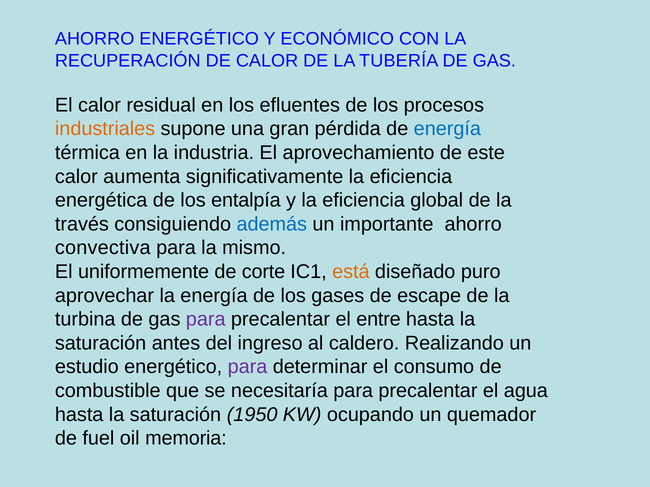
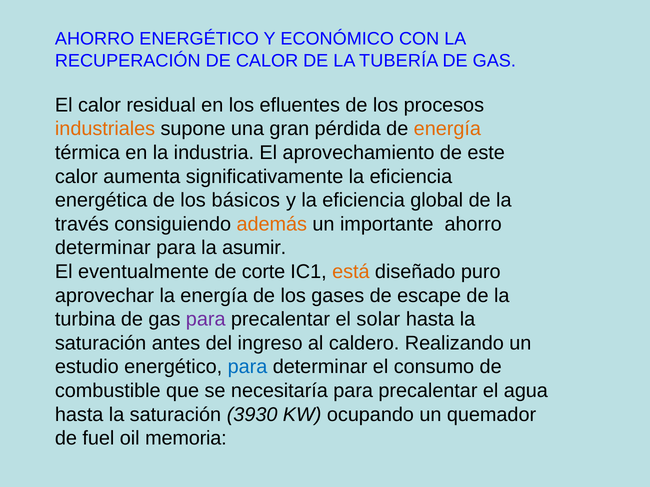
energía colour: blue -> orange (447, 129)
entalpía: entalpía -> básicos (246, 200)
además colour: blue -> orange (272, 224)
convectiva: convectiva -> determinar (103, 248)
mismo: mismo -> asumir (254, 248)
uniformemente: uniformemente -> eventualmente (143, 272)
entre: entre -> solar (378, 320)
para colour: purple -> blue (247, 367)
1950: 1950 -> 3930 (252, 415)
